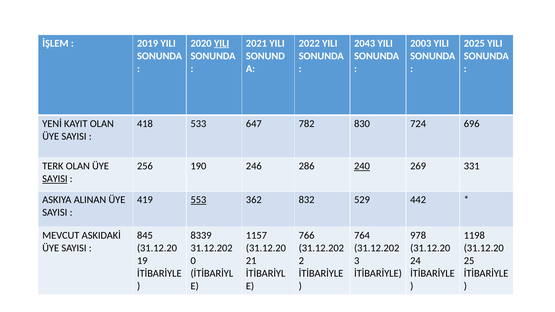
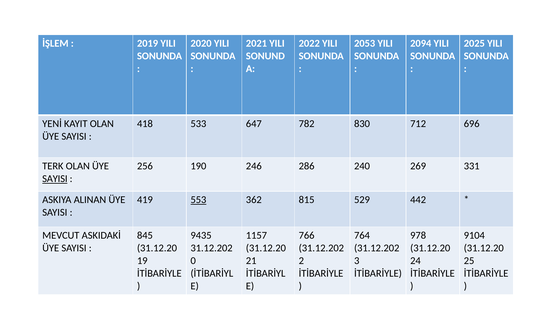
YILI underline: present -> none (222, 43)
2043: 2043 -> 2053 (365, 43)
2003: 2003 -> 2094 (421, 43)
724: 724 -> 712 (418, 124)
240 underline: present -> none (362, 166)
832: 832 -> 815 (307, 200)
8339: 8339 -> 9435 (201, 235)
1198: 1198 -> 9104 (474, 235)
